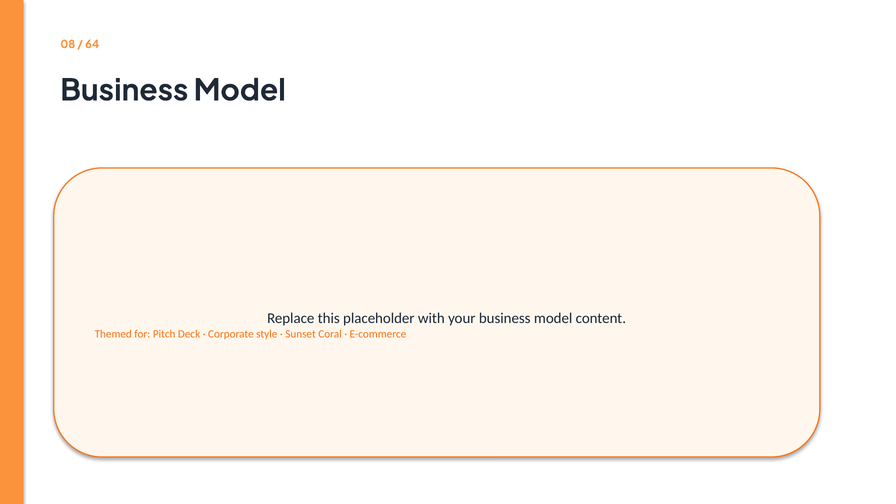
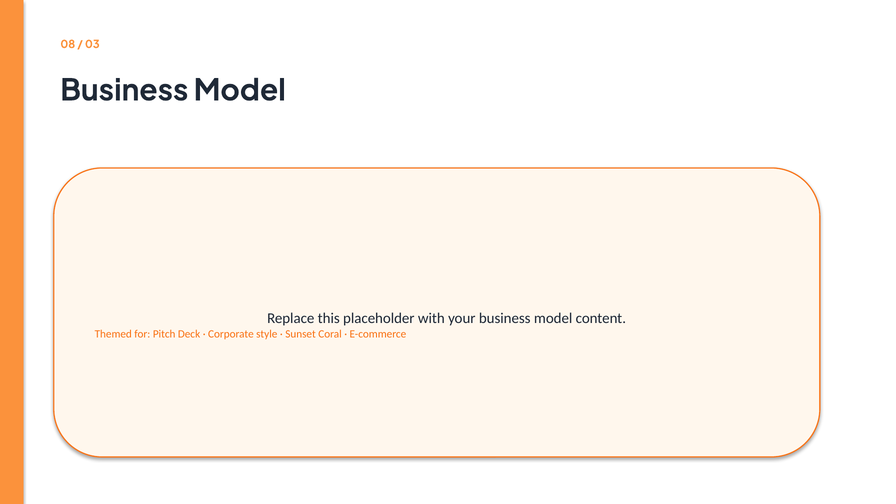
64: 64 -> 03 (92, 44)
